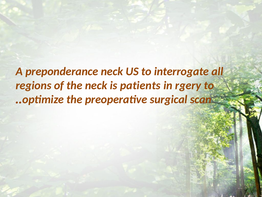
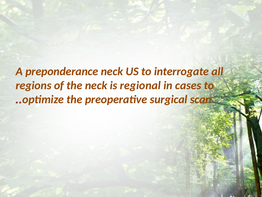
patients: patients -> regional (140, 85)
rgery: rgery -> cases (188, 85)
